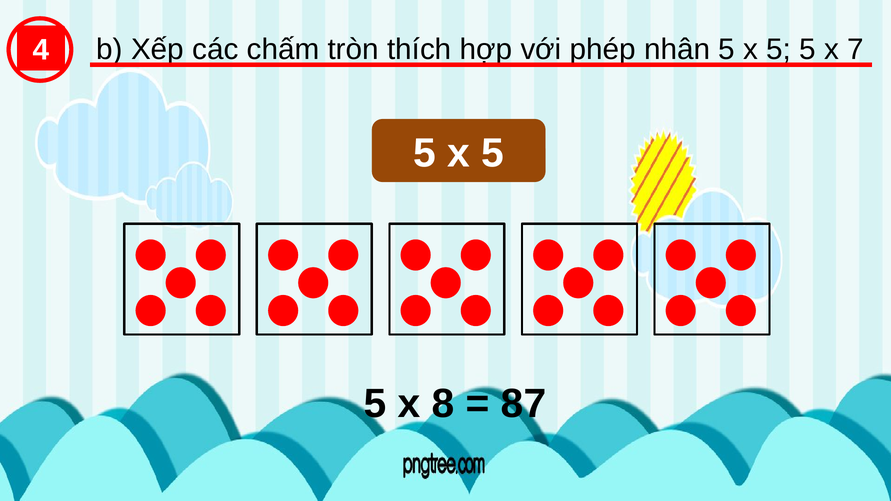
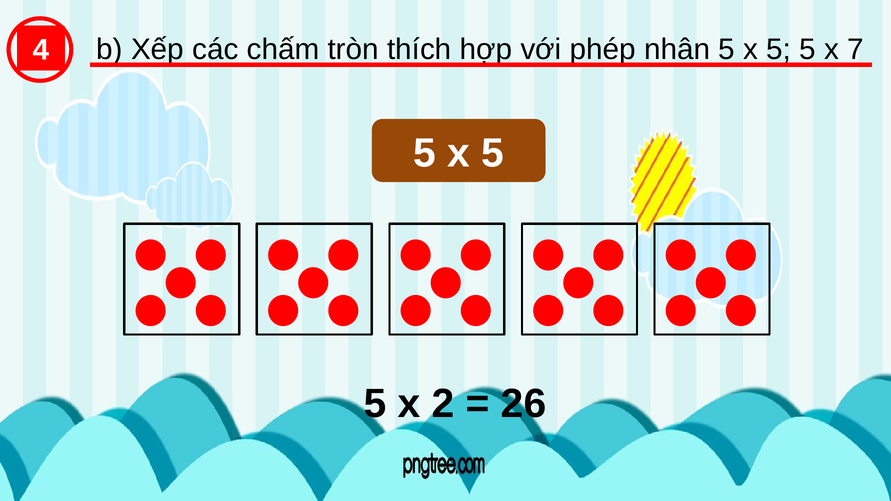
8: 8 -> 2 (443, 404)
87: 87 -> 26 (524, 404)
